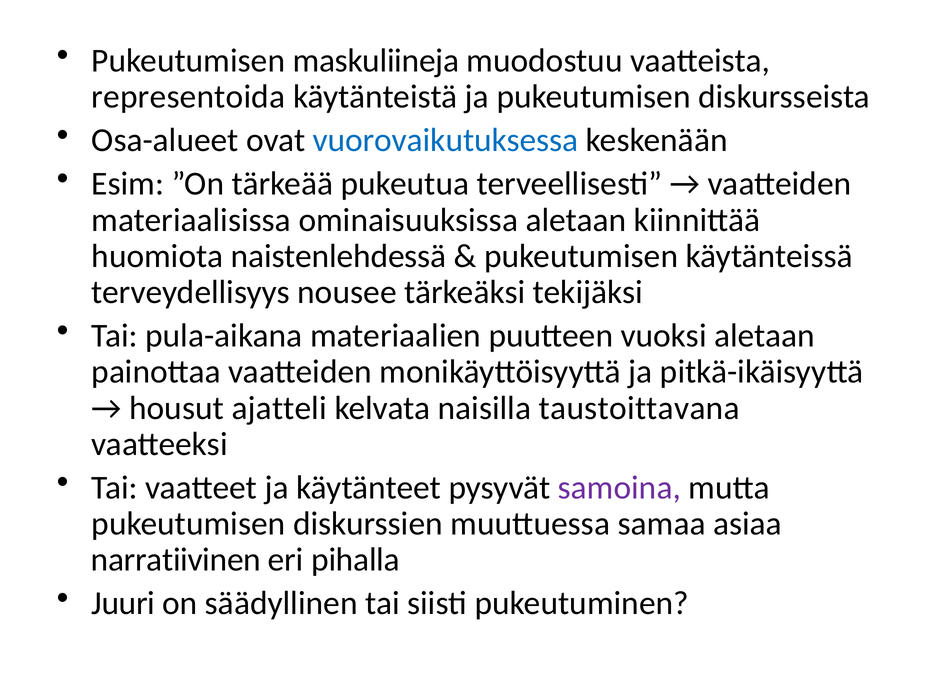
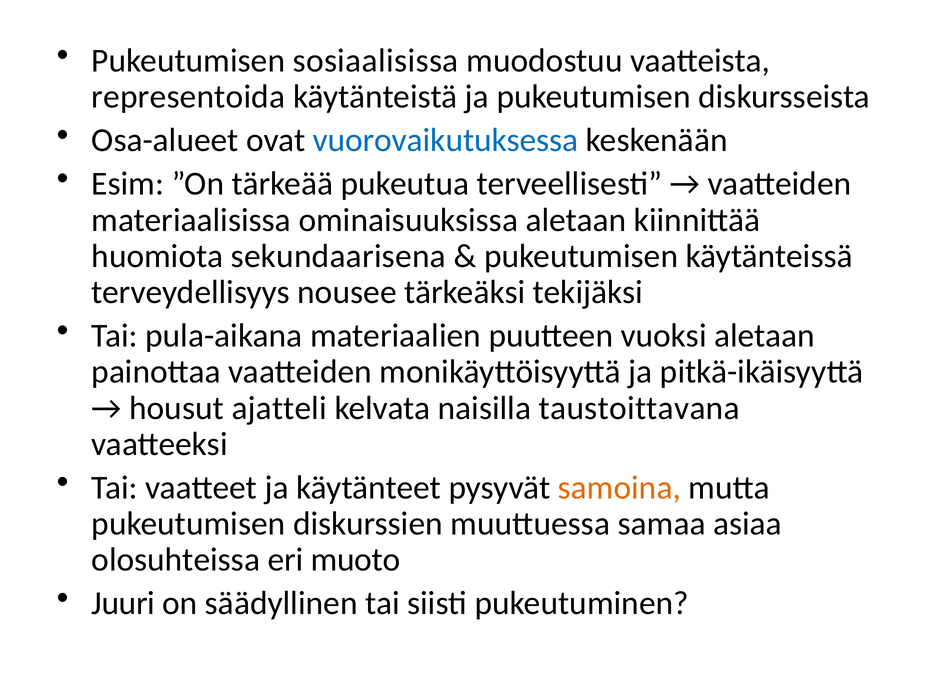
maskuliineja: maskuliineja -> sosiaalisissa (376, 61)
naistenlehdessä: naistenlehdessä -> sekundaarisena (338, 256)
samoina colour: purple -> orange (619, 488)
narratiivinen: narratiivinen -> olosuhteissa (176, 560)
pihalla: pihalla -> muoto (356, 560)
